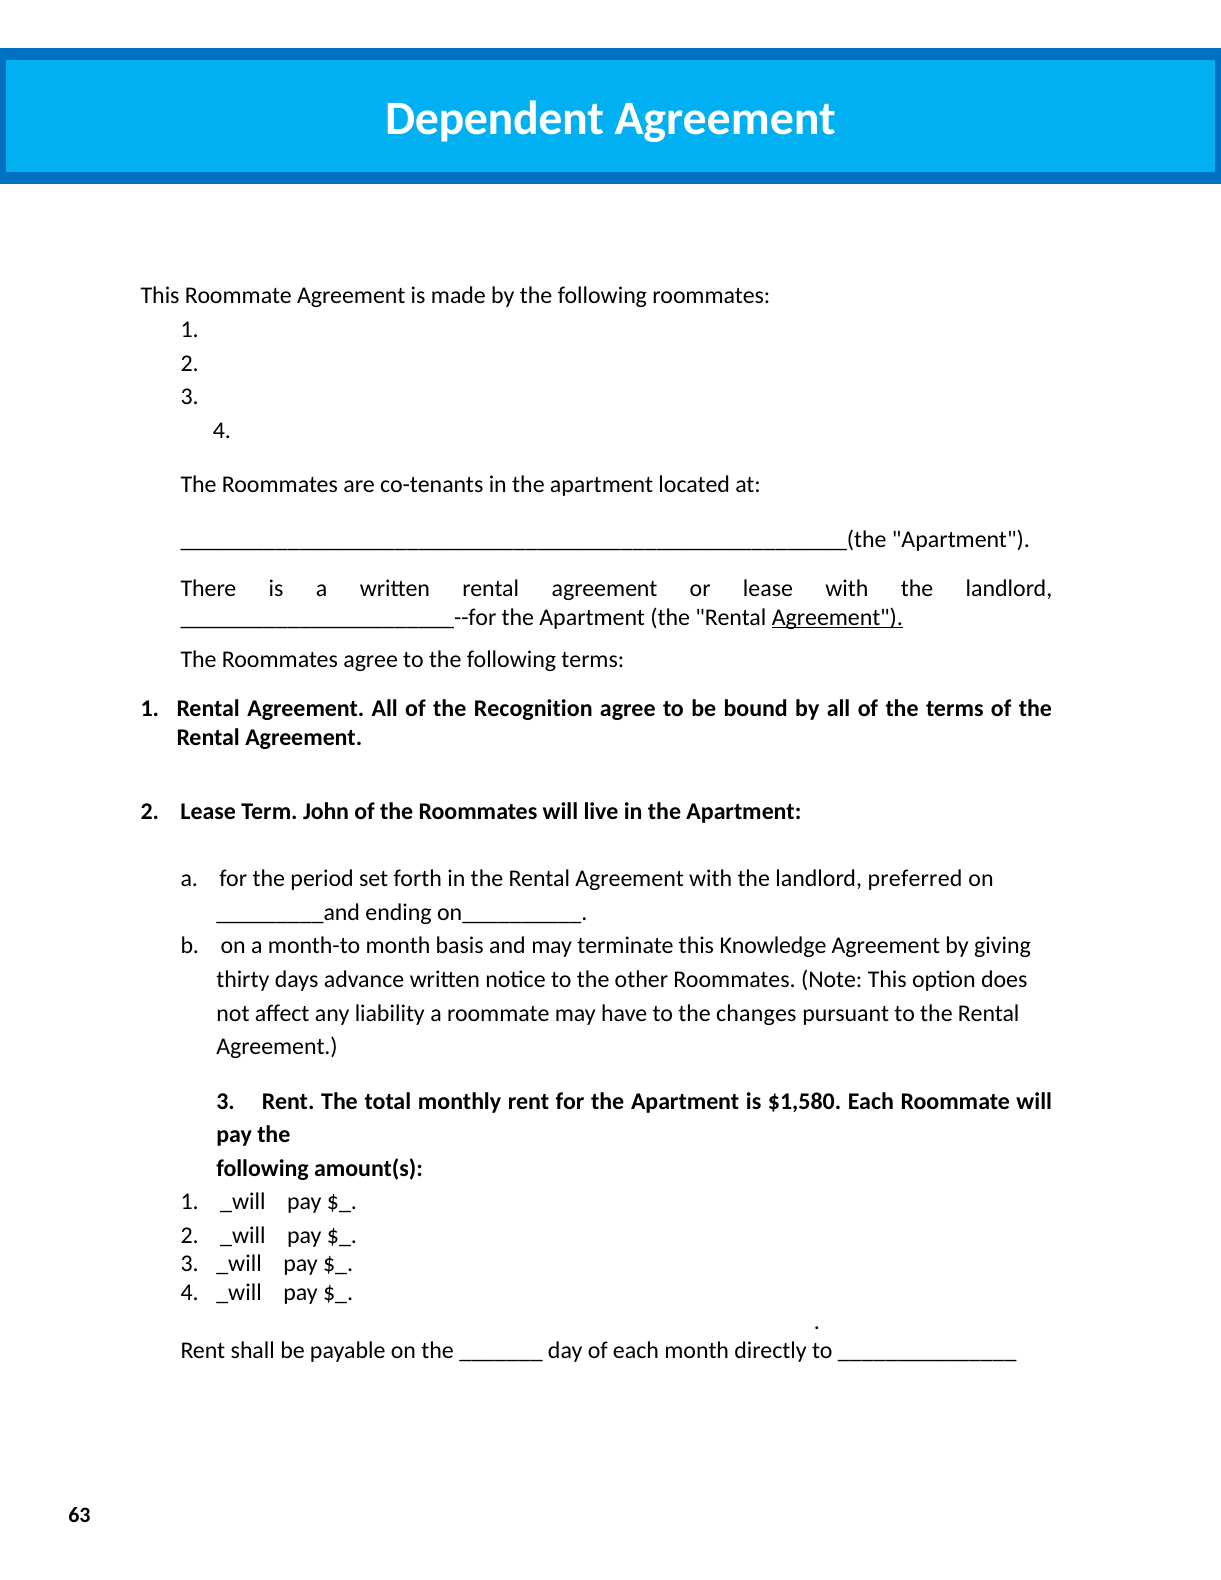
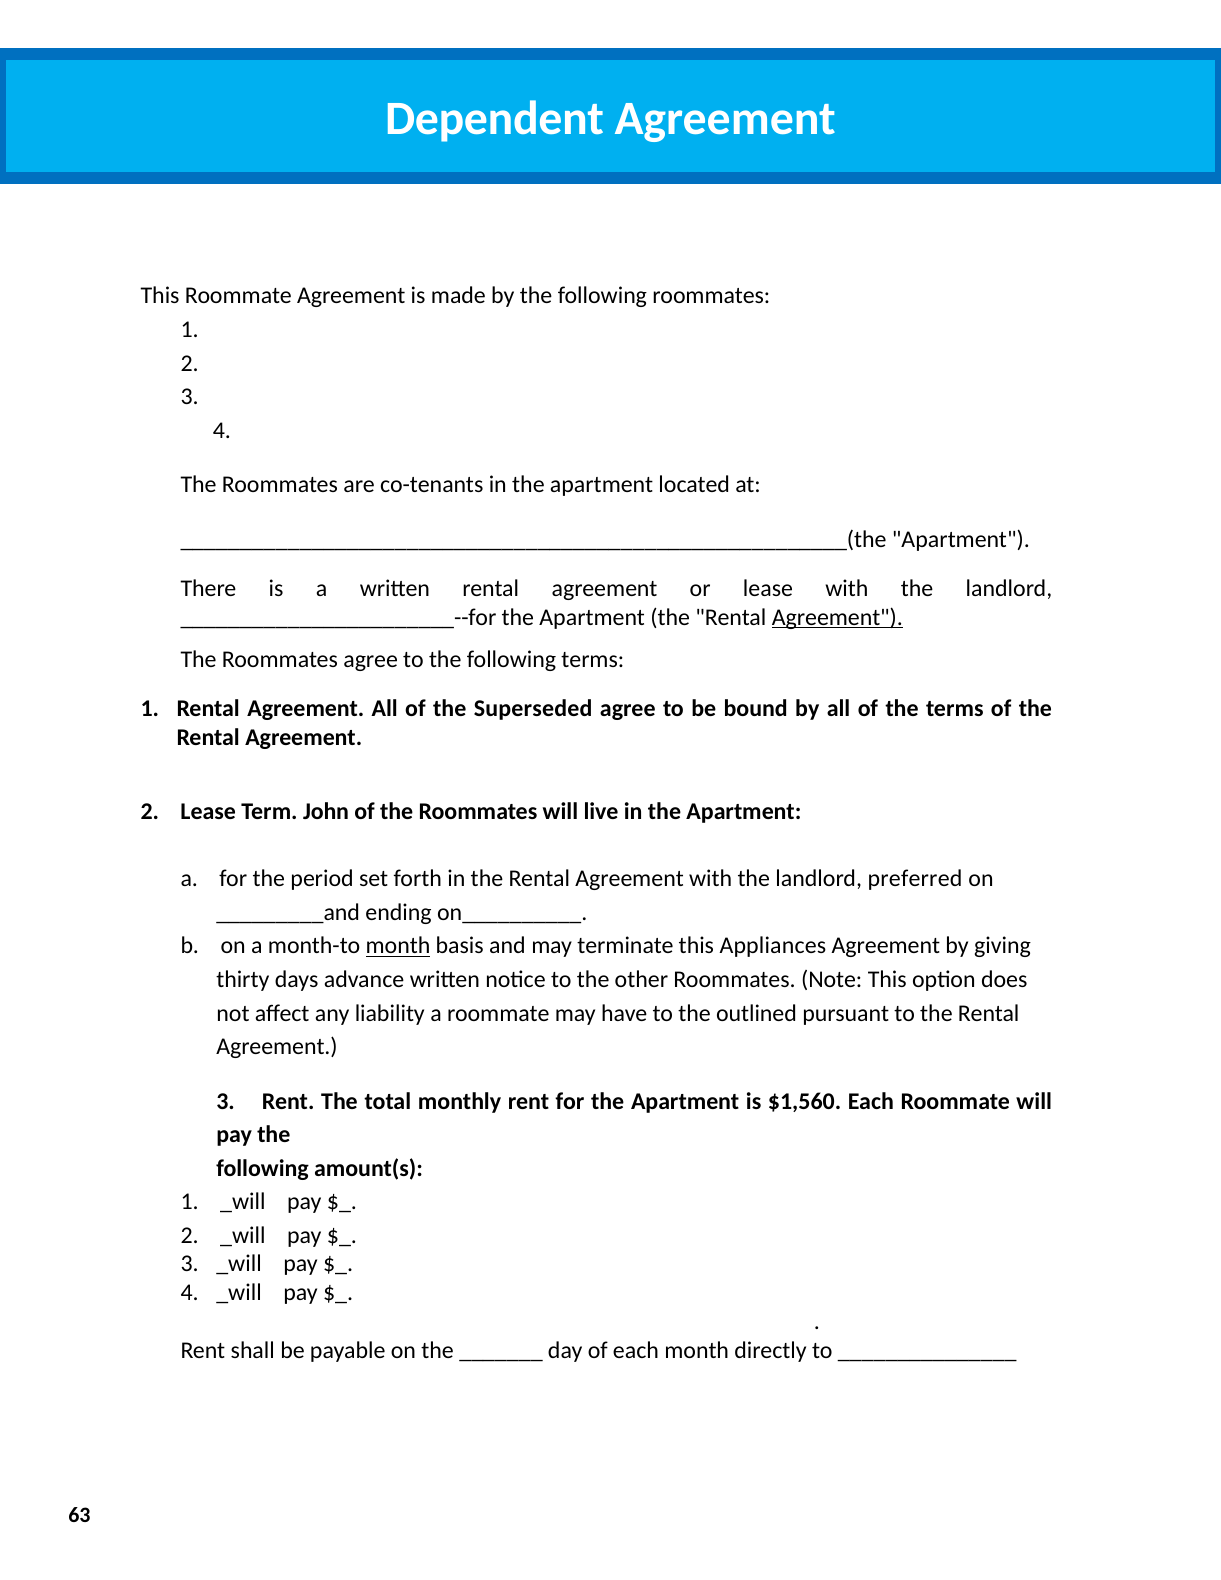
Recognition: Recognition -> Superseded (533, 709)
month underline: none -> present (398, 946)
Knowledge: Knowledge -> Appliances (773, 946)
changes: changes -> outlined (756, 1013)
$1,580: $1,580 -> $1,560 (805, 1101)
